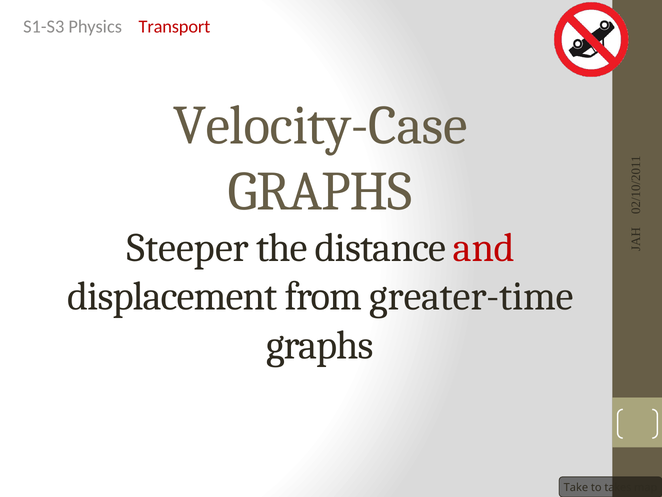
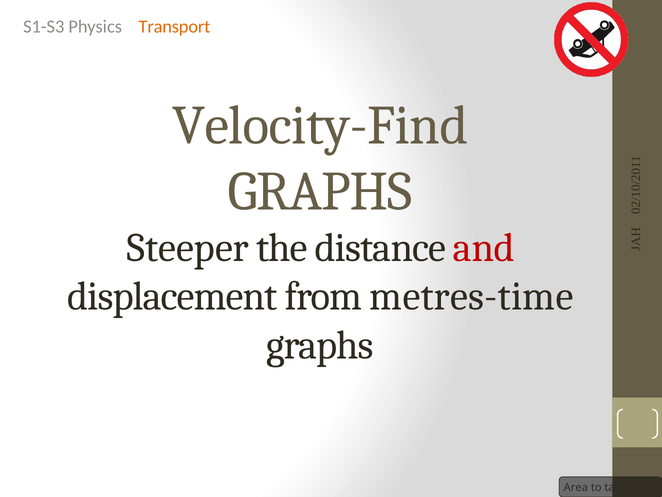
Transport colour: red -> orange (174, 27)
Velocity-Case: Velocity-Case -> Velocity-Find (320, 125)
greater-time: greater-time -> metres-time (471, 296)
Take: Take -> Area (576, 487)
